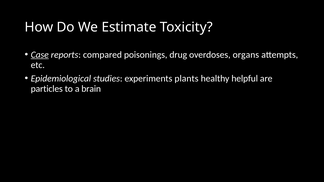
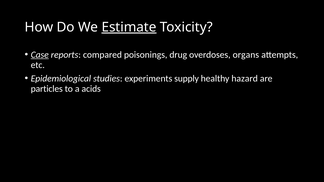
Estimate underline: none -> present (129, 27)
plants: plants -> supply (187, 79)
helpful: helpful -> hazard (245, 79)
brain: brain -> acids (91, 89)
